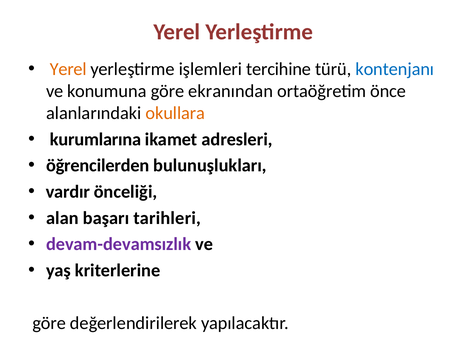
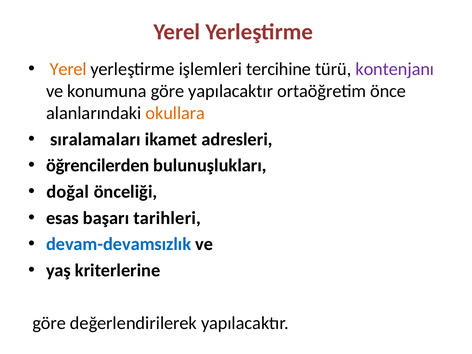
kontenjanı colour: blue -> purple (395, 69)
göre ekranından: ekranından -> yapılacaktır (231, 91)
kurumlarına: kurumlarına -> sıralamaları (95, 139)
vardır: vardır -> doğal (68, 192)
alan: alan -> esas (62, 218)
devam-devamsızlık colour: purple -> blue (119, 244)
